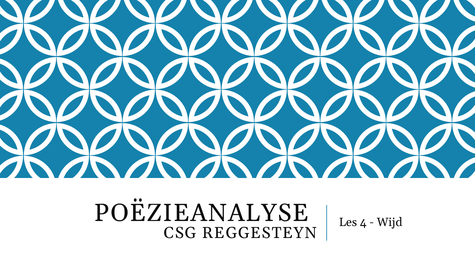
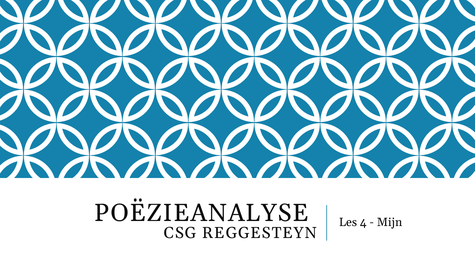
Wijd: Wijd -> Mijn (390, 223)
